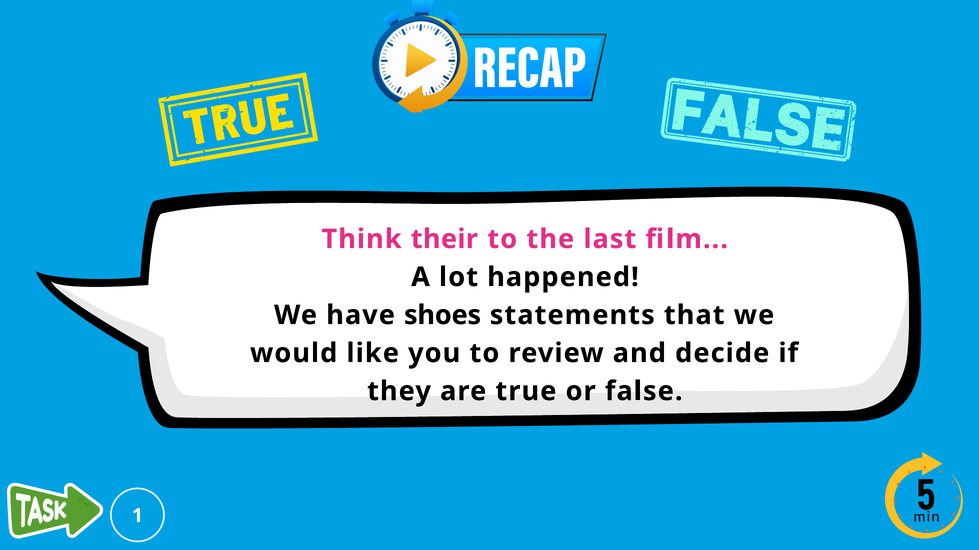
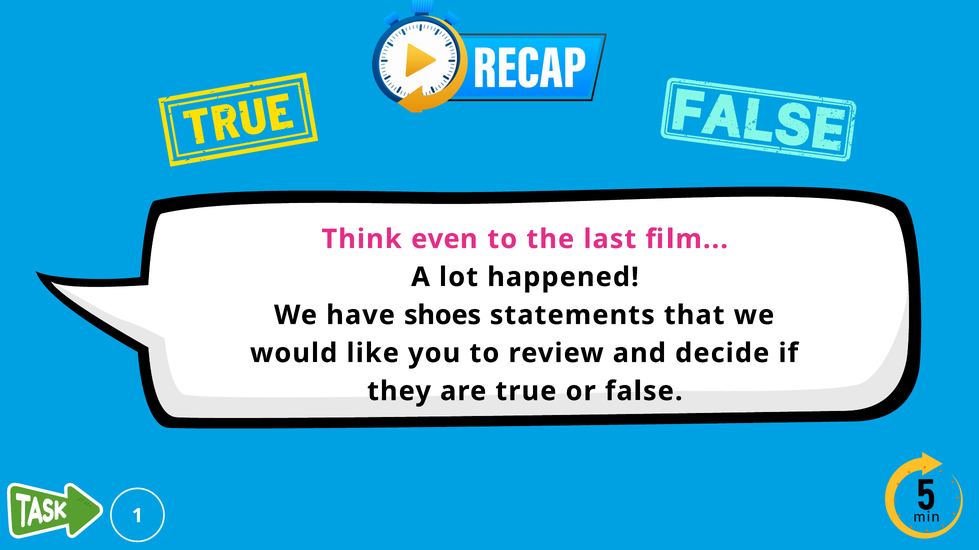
their: their -> even (444, 239)
